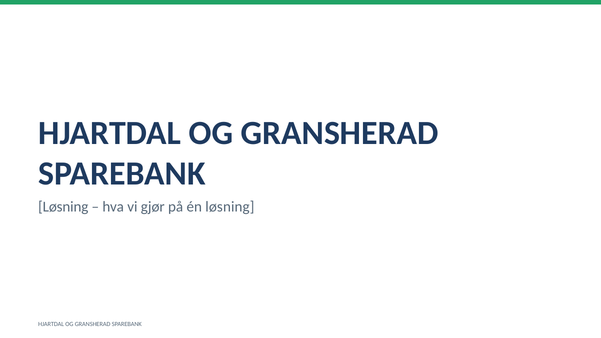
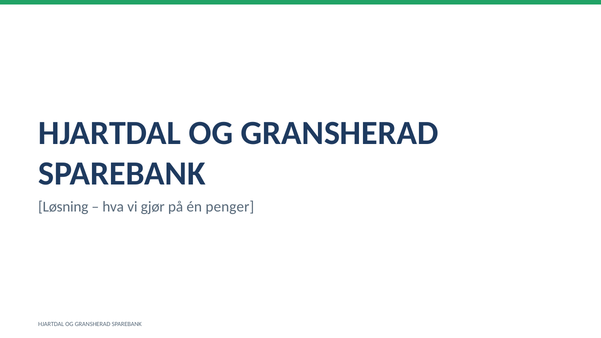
én løsning: løsning -> penger (230, 207)
